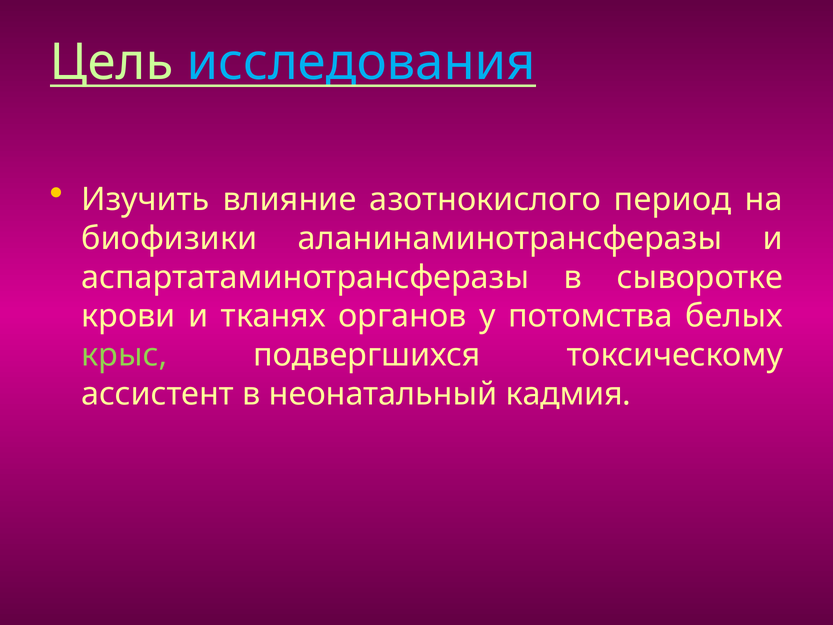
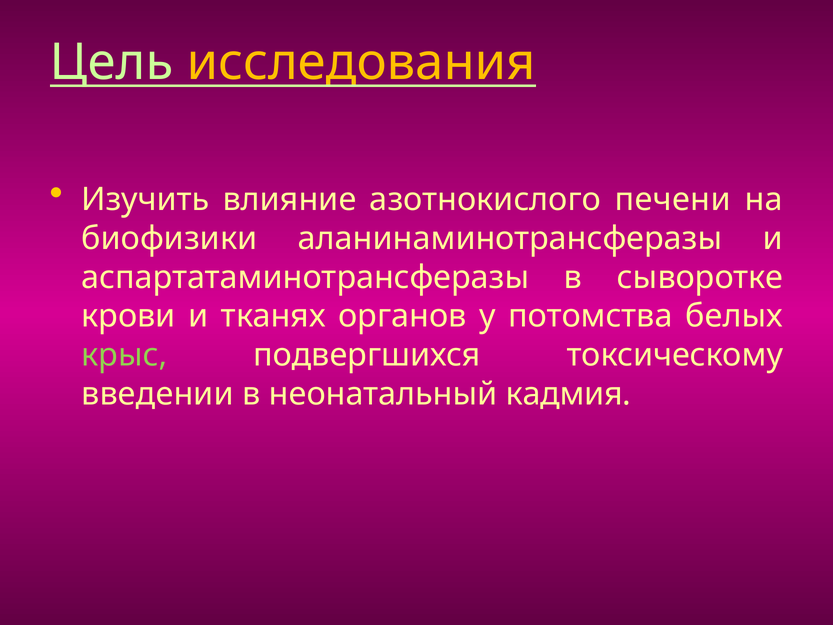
исследования colour: light blue -> yellow (361, 63)
период: период -> печени (673, 199)
ассистент: ассистент -> введении (158, 394)
